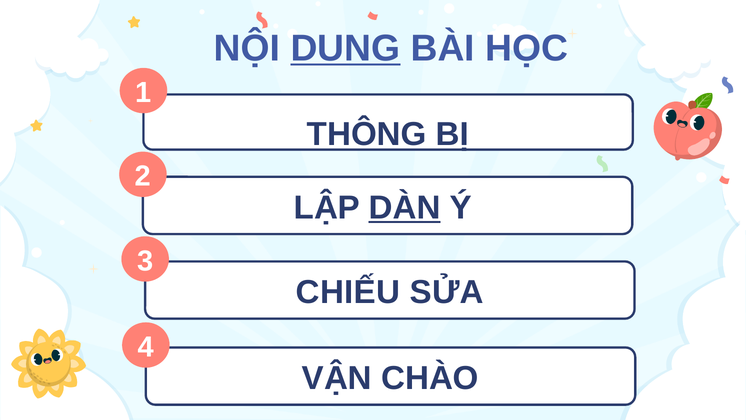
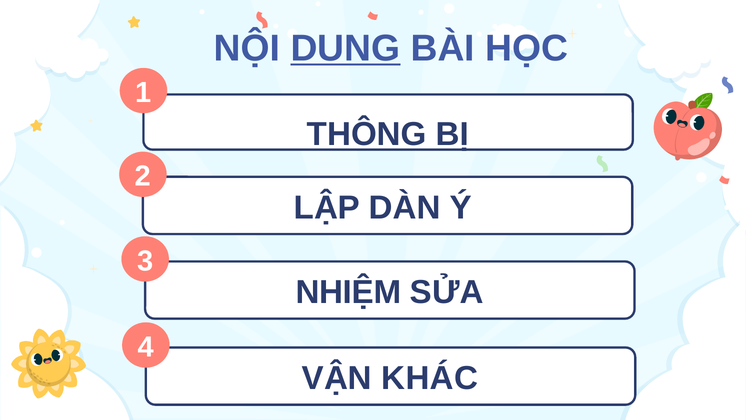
DÀN underline: present -> none (405, 208)
CHIẾU: CHIẾU -> NHIỆM (348, 292)
CHÀO: CHÀO -> KHÁC (430, 378)
